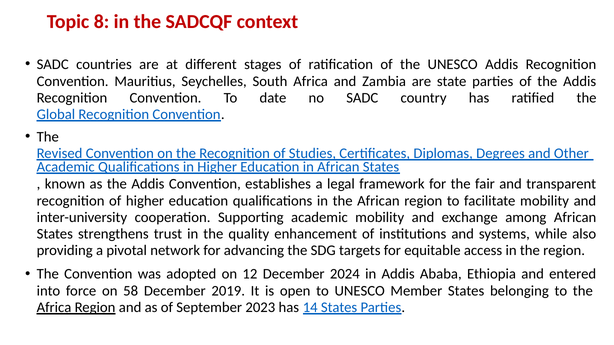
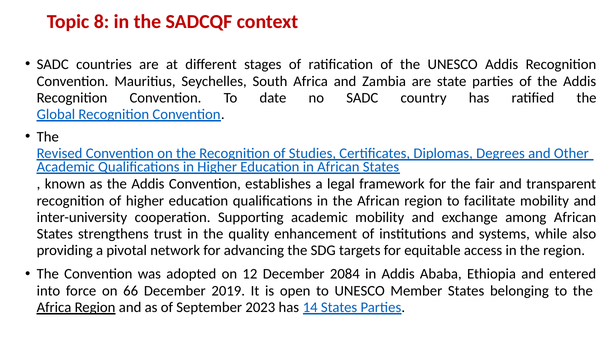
2024: 2024 -> 2084 (345, 274)
58: 58 -> 66 (131, 291)
